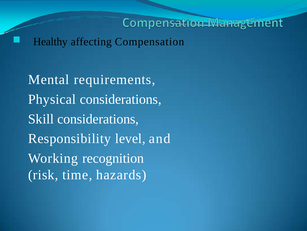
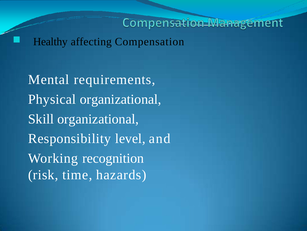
Physical considerations: considerations -> organizational (121, 99)
Skill considerations: considerations -> organizational (98, 119)
